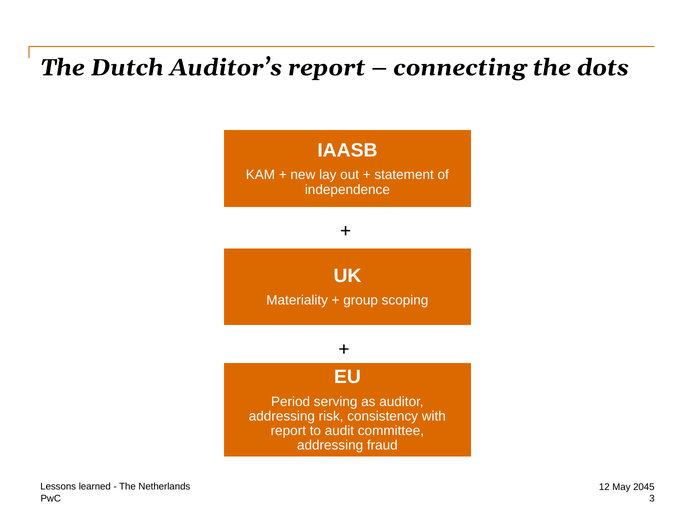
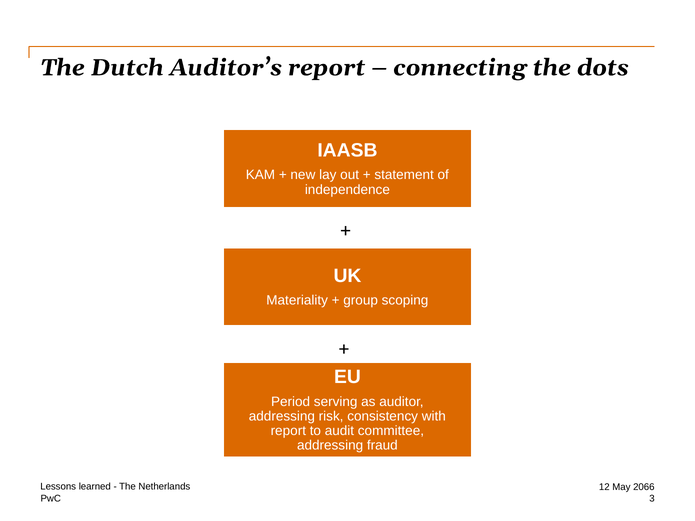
2045: 2045 -> 2066 (644, 487)
